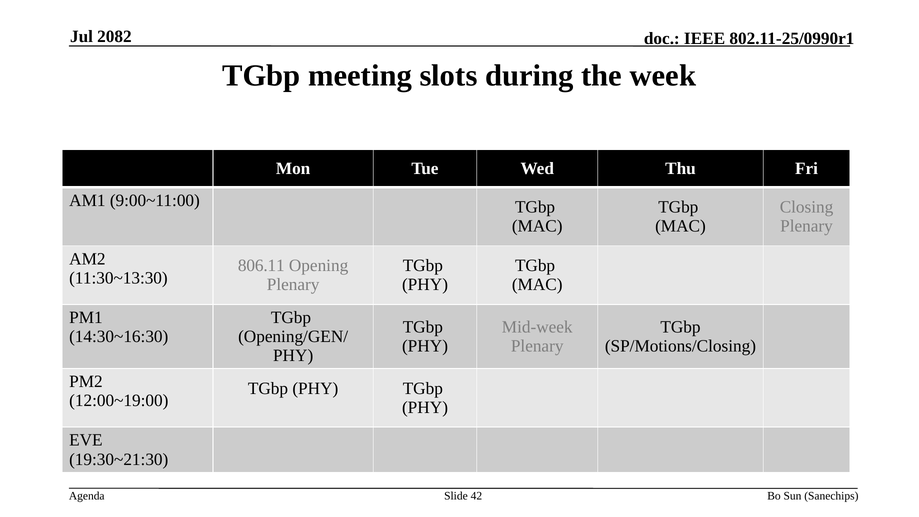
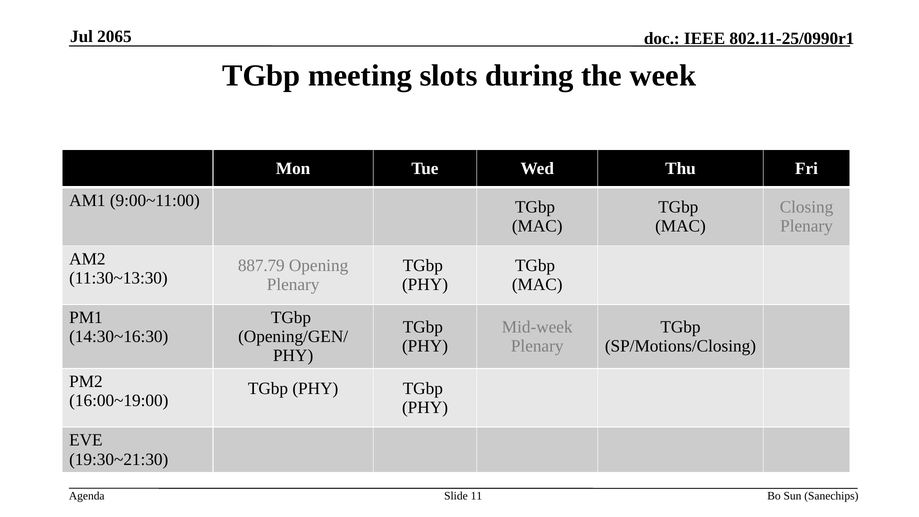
2082: 2082 -> 2065 (114, 37)
806.11: 806.11 -> 887.79 (261, 266)
12:00~19:00: 12:00~19:00 -> 16:00~19:00 (119, 401)
42: 42 -> 11 (476, 496)
